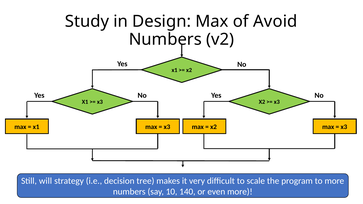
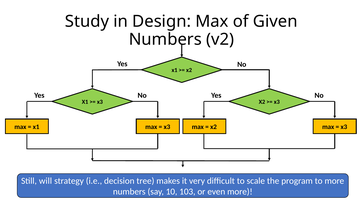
Avoid: Avoid -> Given (275, 22)
140: 140 -> 103 (187, 192)
